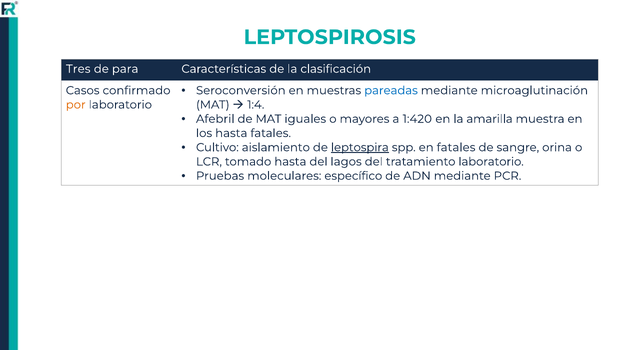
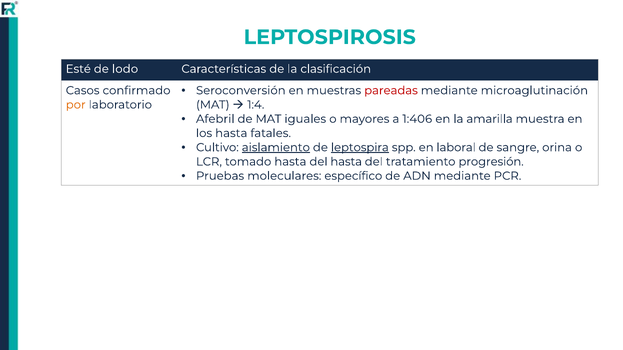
Tres: Tres -> Esté (78, 69)
para: para -> lodo (125, 69)
pareadas colour: blue -> red (391, 91)
1:420: 1:420 -> 1:406 (417, 119)
aislamiento underline: none -> present (276, 148)
en fatales: fatales -> laboral (456, 148)
del lagos: lagos -> hasta (346, 162)
tratamiento laboratorio: laboratorio -> progresión (491, 162)
